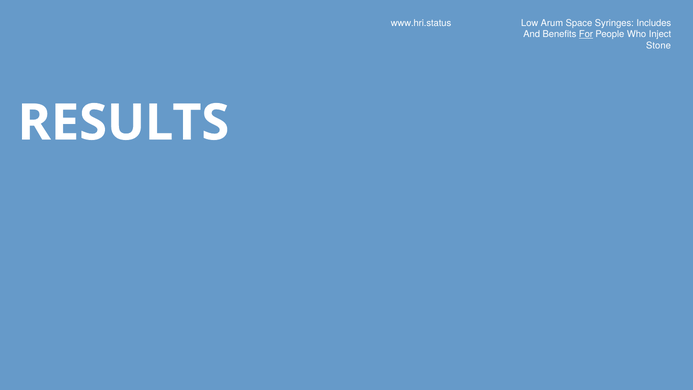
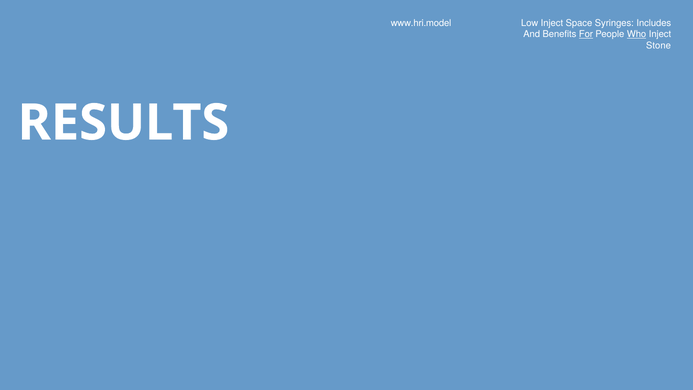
www.hri.status: www.hri.status -> www.hri.model (421, 23)
Low Arum: Arum -> Inject (552, 23)
Who underline: none -> present (637, 34)
